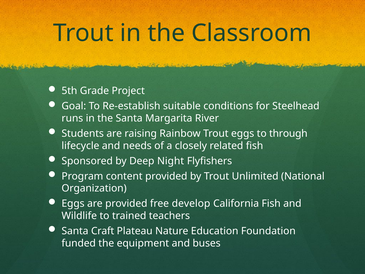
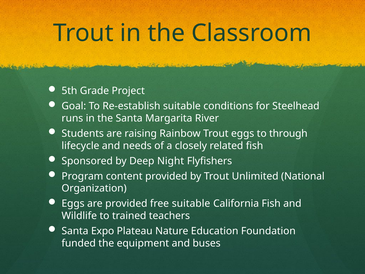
free develop: develop -> suitable (191, 203)
Craft: Craft -> Expo (103, 231)
